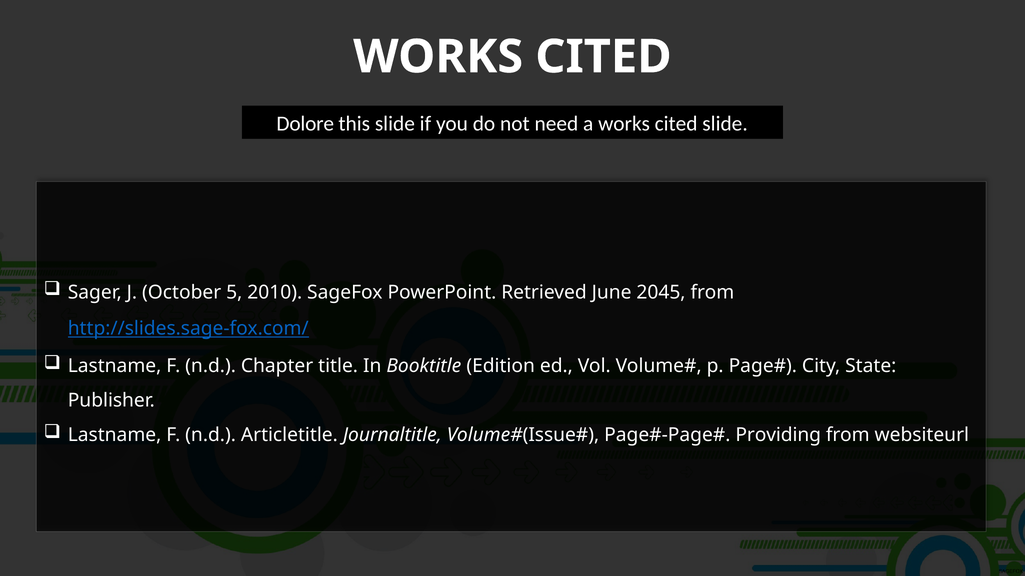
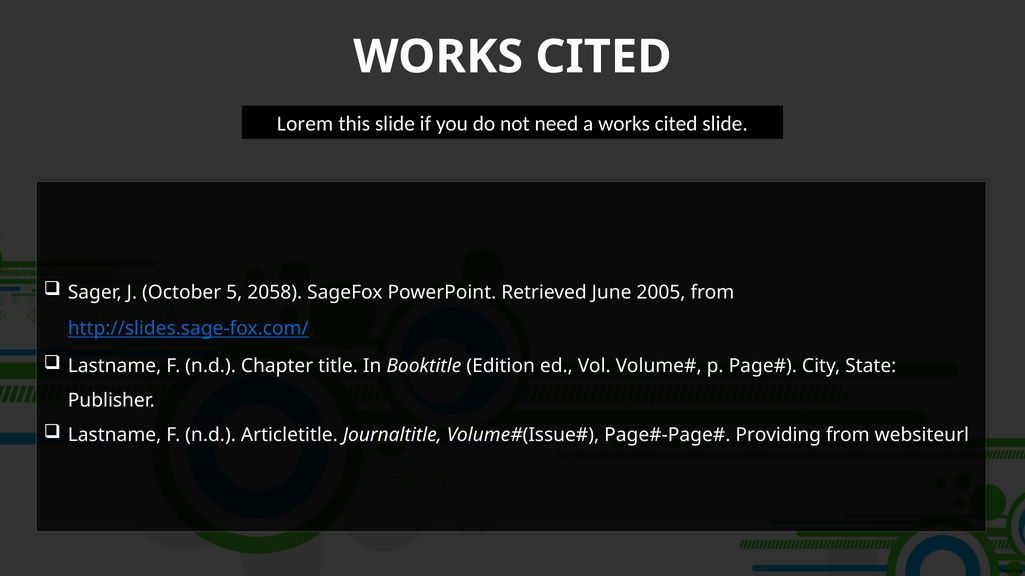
Dolore: Dolore -> Lorem (305, 124)
2010: 2010 -> 2058 (275, 293)
2045: 2045 -> 2005 (661, 293)
